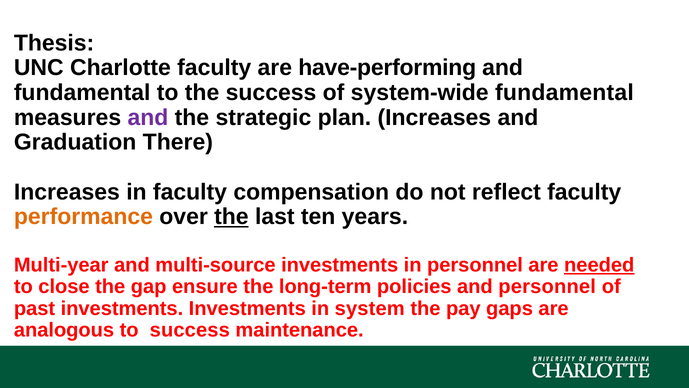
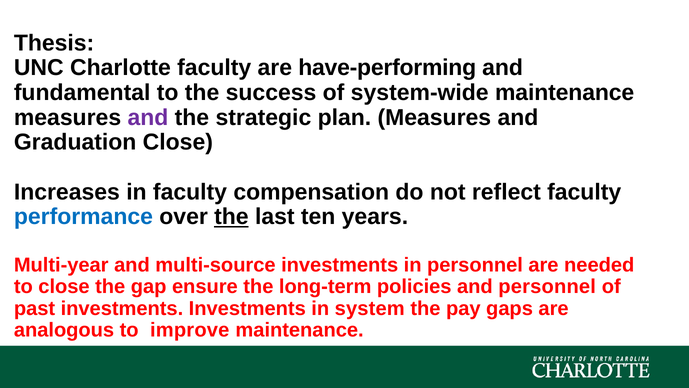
system-wide fundamental: fundamental -> maintenance (565, 93)
plan Increases: Increases -> Measures (434, 117)
Graduation There: There -> Close (178, 142)
performance colour: orange -> blue (83, 217)
needed underline: present -> none (599, 265)
to success: success -> improve (190, 330)
